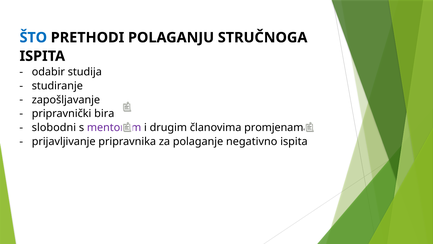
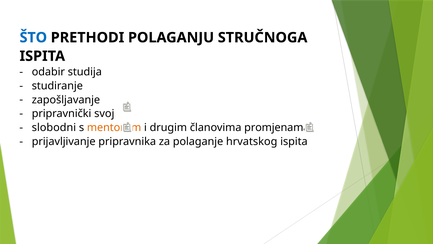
bira: bira -> svoj (104, 114)
mentorom colour: purple -> orange (114, 127)
negativno: negativno -> hrvatskog (252, 141)
